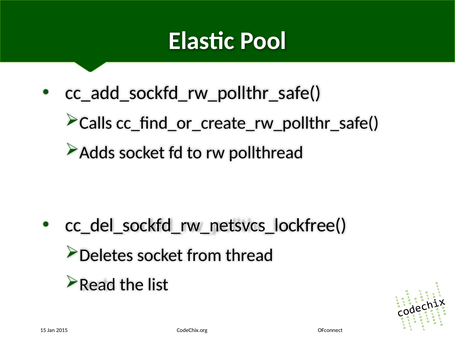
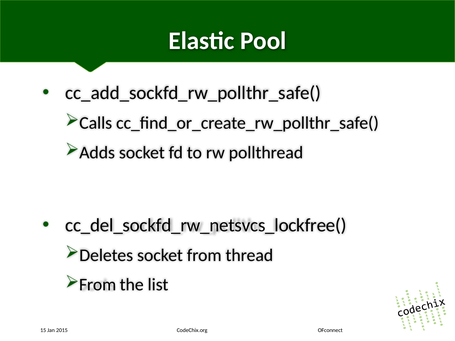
Read: Read -> From (98, 285)
